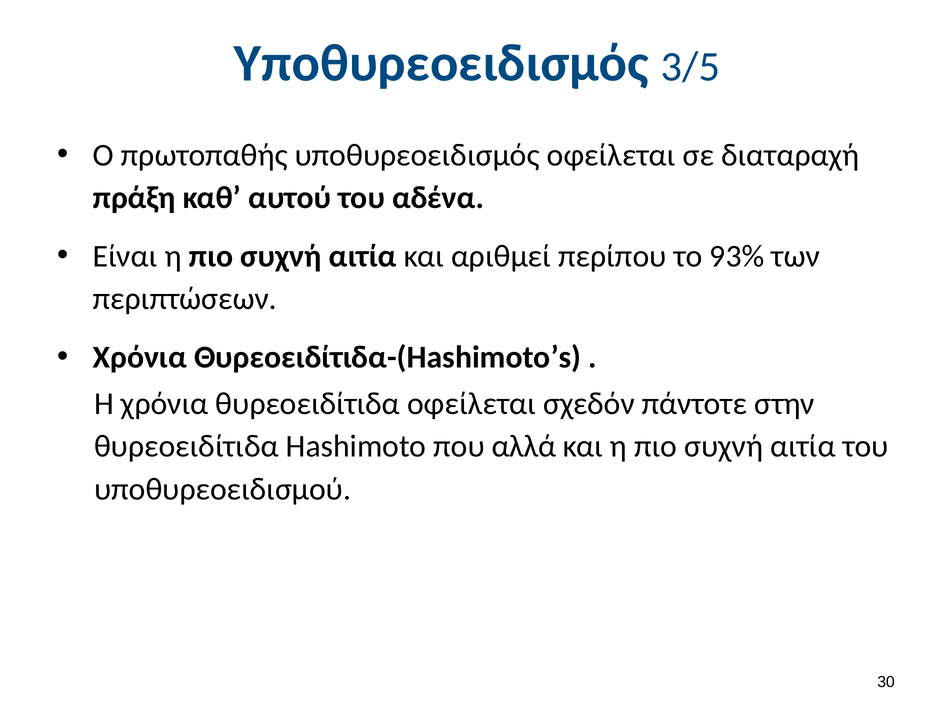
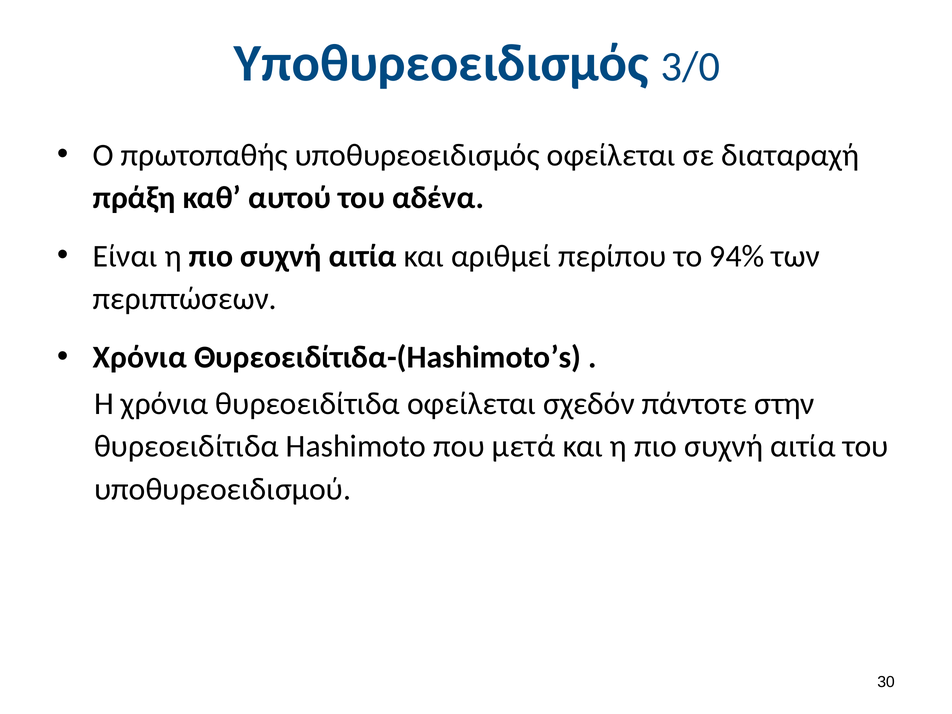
3/5: 3/5 -> 3/0 (691, 67)
93%: 93% -> 94% (737, 256)
αλλά: αλλά -> μετά (524, 447)
